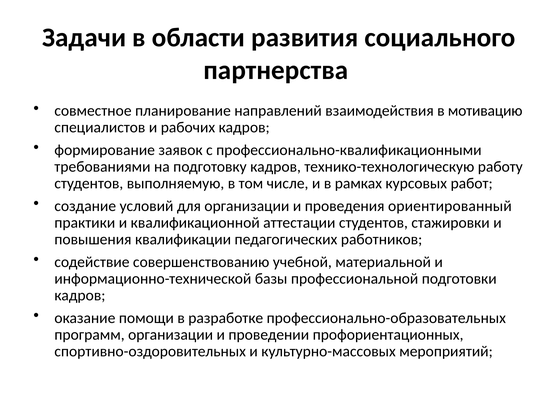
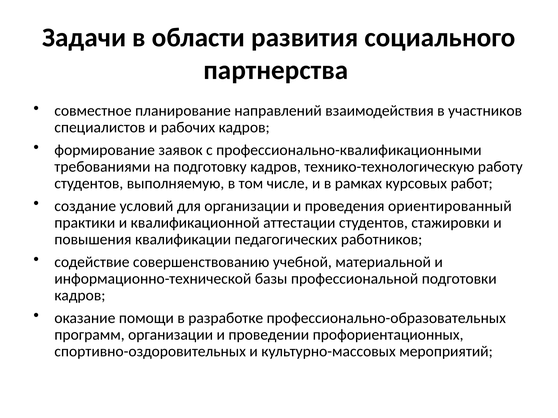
мотивацию: мотивацию -> участников (485, 111)
